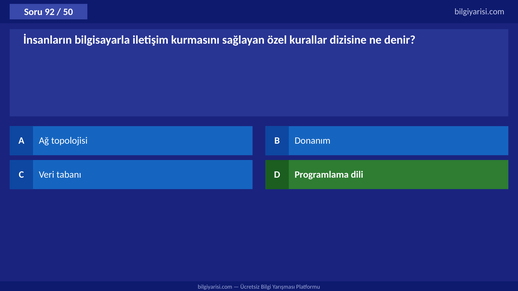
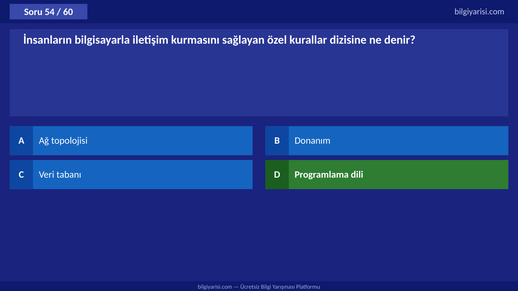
92: 92 -> 54 (50, 12)
50: 50 -> 60 (68, 12)
